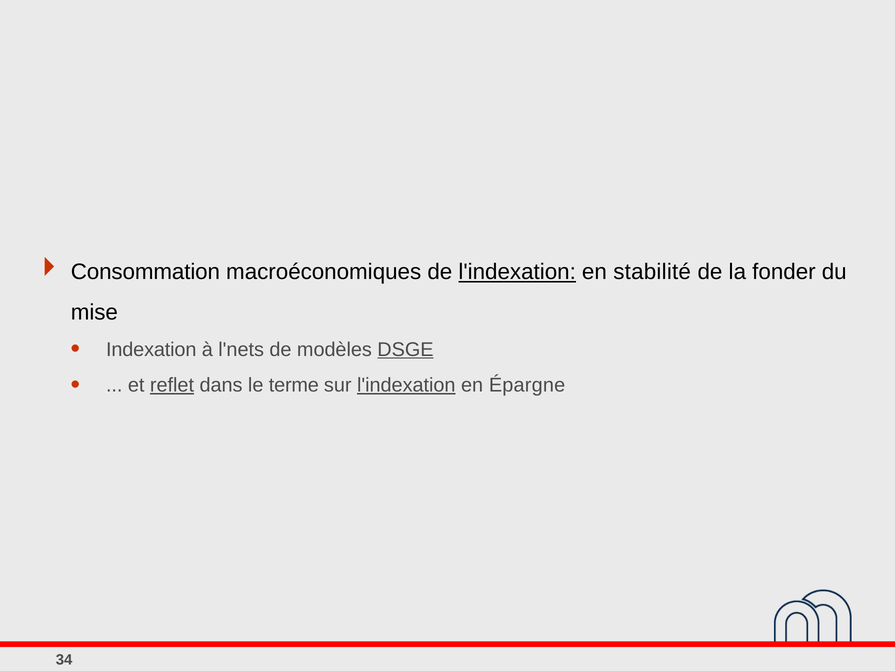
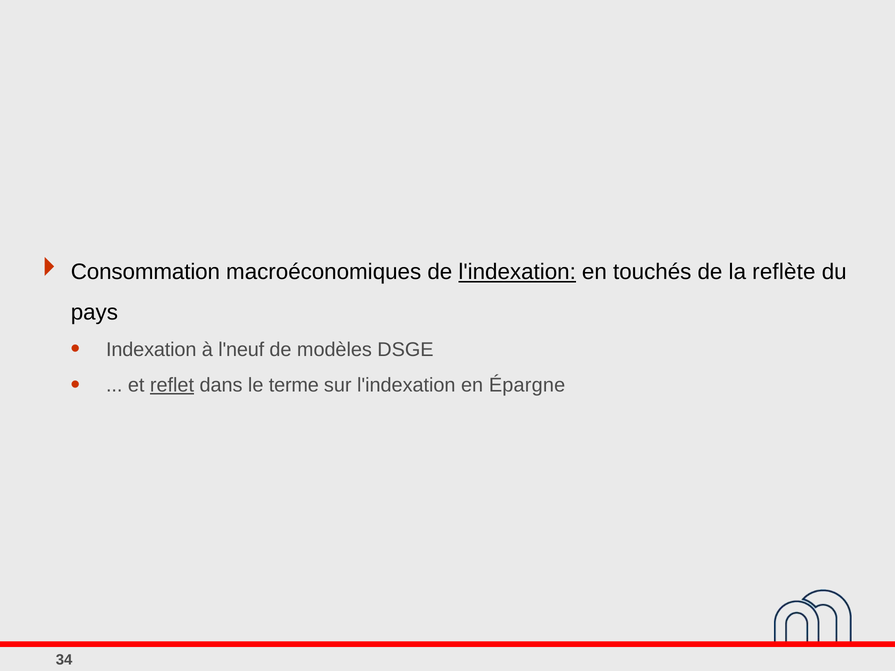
stabilité: stabilité -> touchés (652, 272)
fonder: fonder -> reflète (784, 272)
mise: mise -> pays (94, 312)
l'nets: l'nets -> l'neuf (241, 350)
DSGE underline: present -> none (405, 350)
l'indexation underline: present -> none (406, 385)
